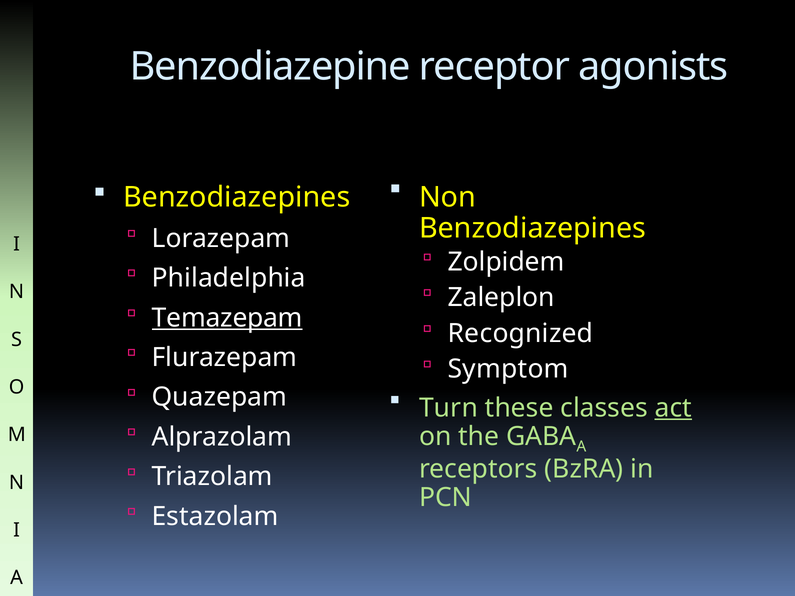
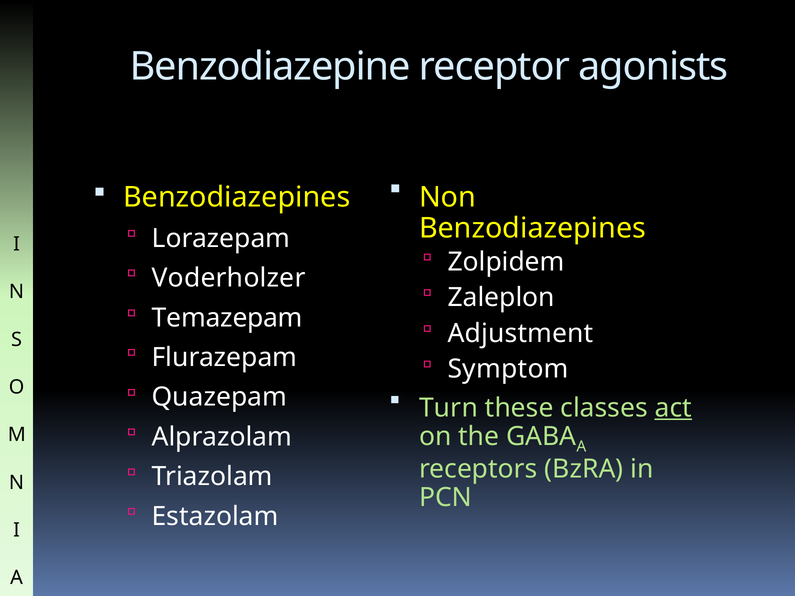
Philadelphia: Philadelphia -> Voderholzer (229, 278)
Temazepam underline: present -> none (227, 318)
Recognized: Recognized -> Adjustment (520, 333)
